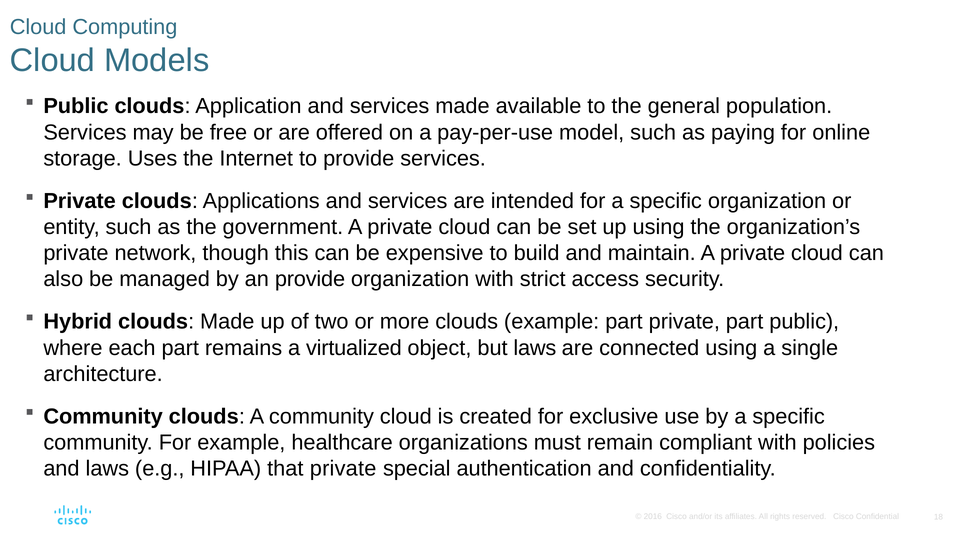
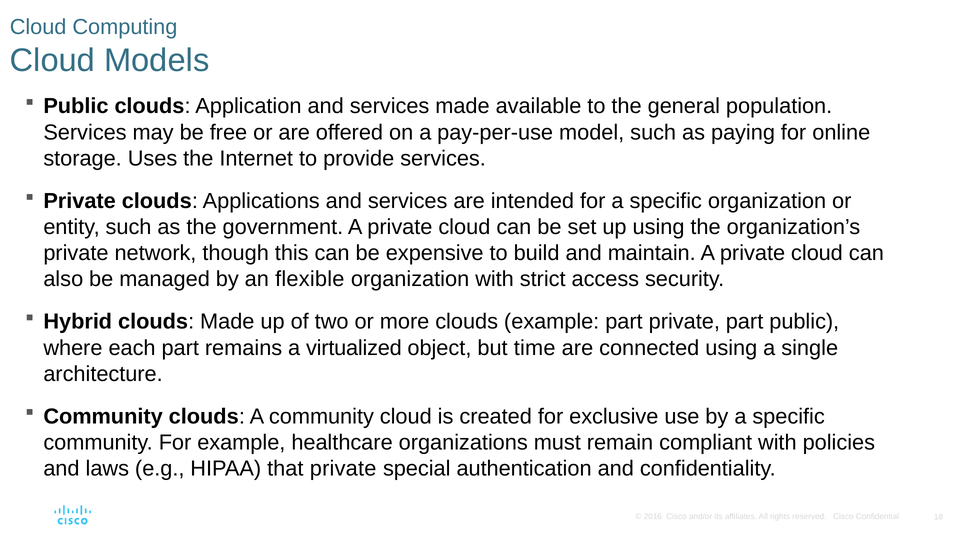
an provide: provide -> flexible (310, 279)
but laws: laws -> time (535, 348)
